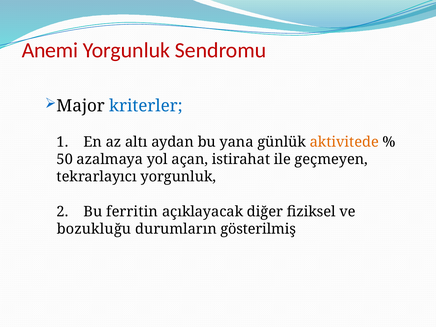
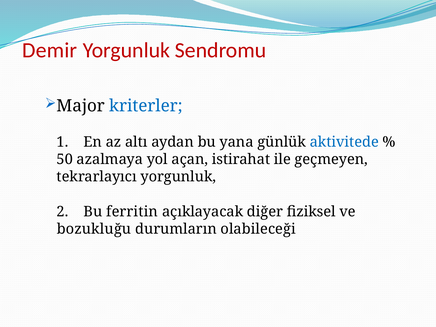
Anemi: Anemi -> Demir (50, 50)
aktivitede colour: orange -> blue (344, 142)
gösterilmiş: gösterilmiş -> olabileceği (258, 229)
